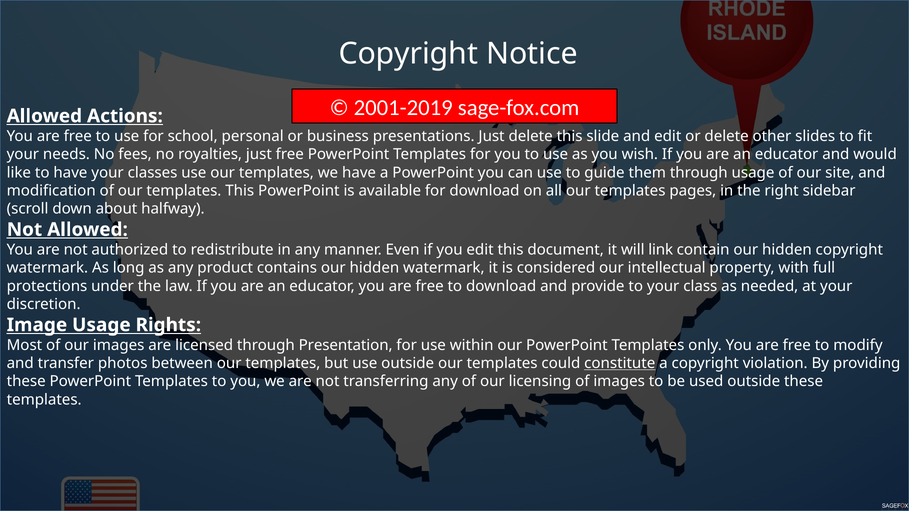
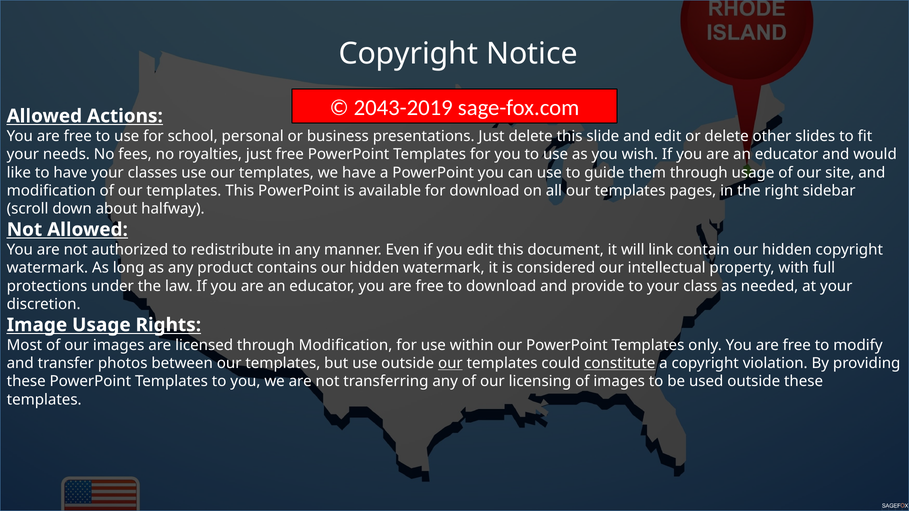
2001-2019: 2001-2019 -> 2043-2019 (403, 108)
through Presentation: Presentation -> Modification (346, 345)
our underline: none -> present (450, 363)
